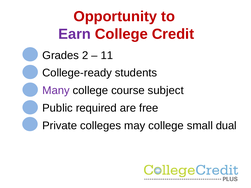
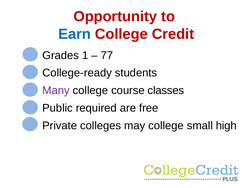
Earn colour: purple -> blue (75, 34)
2: 2 -> 1 (85, 55)
11: 11 -> 77 (107, 55)
subject: subject -> classes (166, 91)
dual: dual -> high (226, 126)
